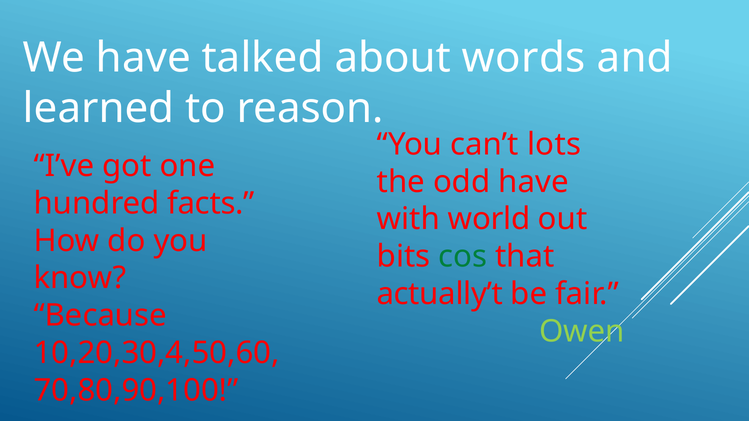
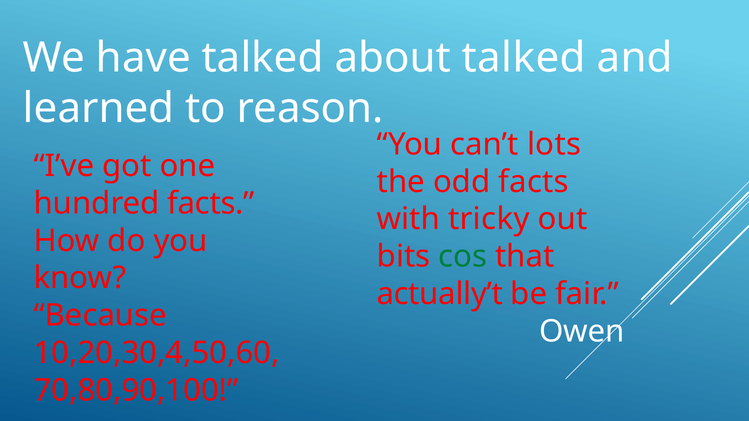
about words: words -> talked (524, 58)
odd have: have -> facts (534, 182)
world: world -> tricky (489, 219)
Owen colour: light green -> white (582, 332)
